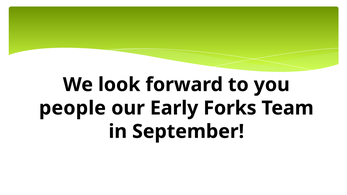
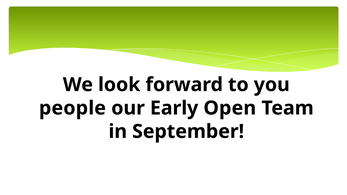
Forks: Forks -> Open (230, 108)
